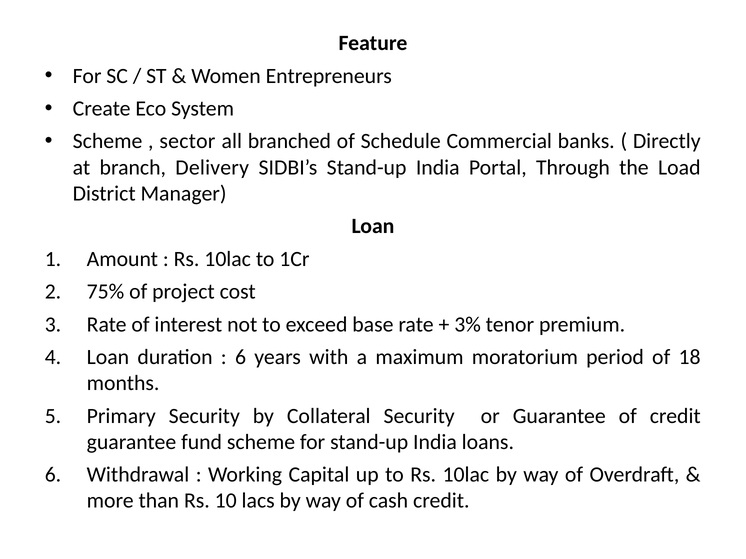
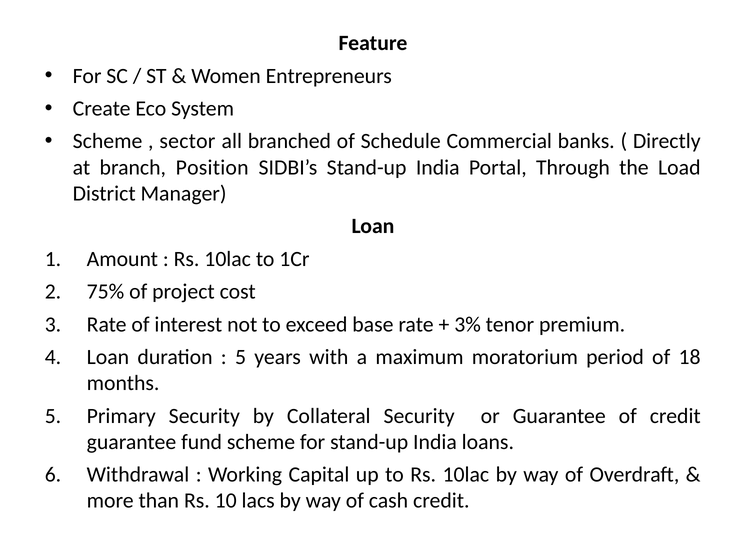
Delivery: Delivery -> Position (212, 168)
6: 6 -> 5 (241, 357)
